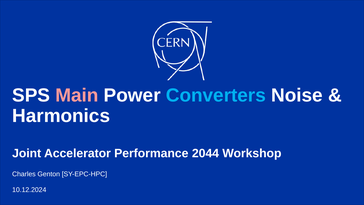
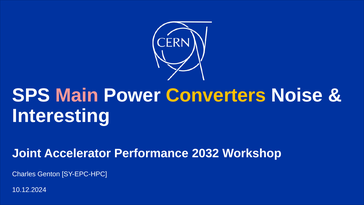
Converters colour: light blue -> yellow (216, 95)
Harmonics: Harmonics -> Interesting (61, 116)
2044: 2044 -> 2032 (205, 153)
